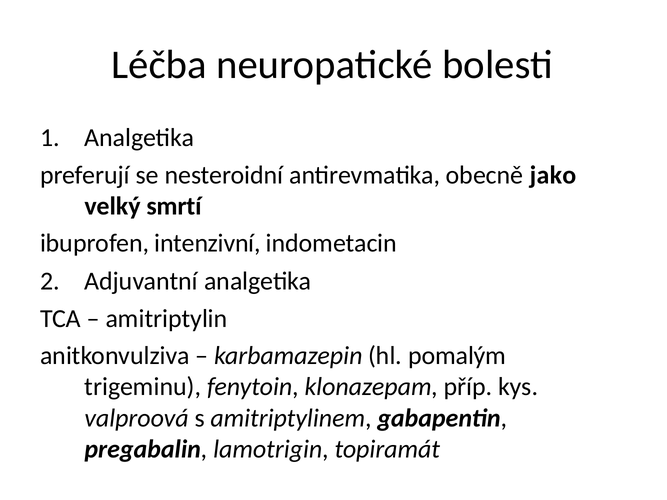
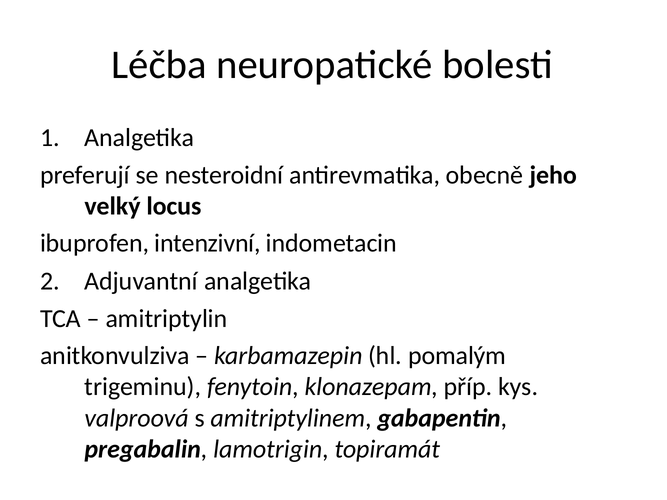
jako: jako -> jeho (553, 175)
smrtí: smrtí -> locus (174, 206)
